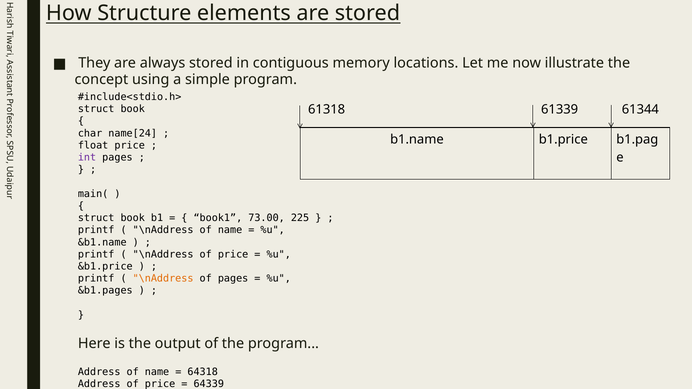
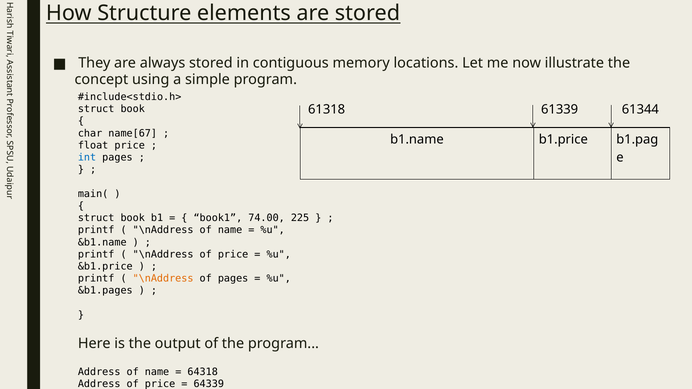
name[24: name[24 -> name[67 (133, 133)
int colour: purple -> blue (87, 158)
73.00: 73.00 -> 74.00 (267, 218)
